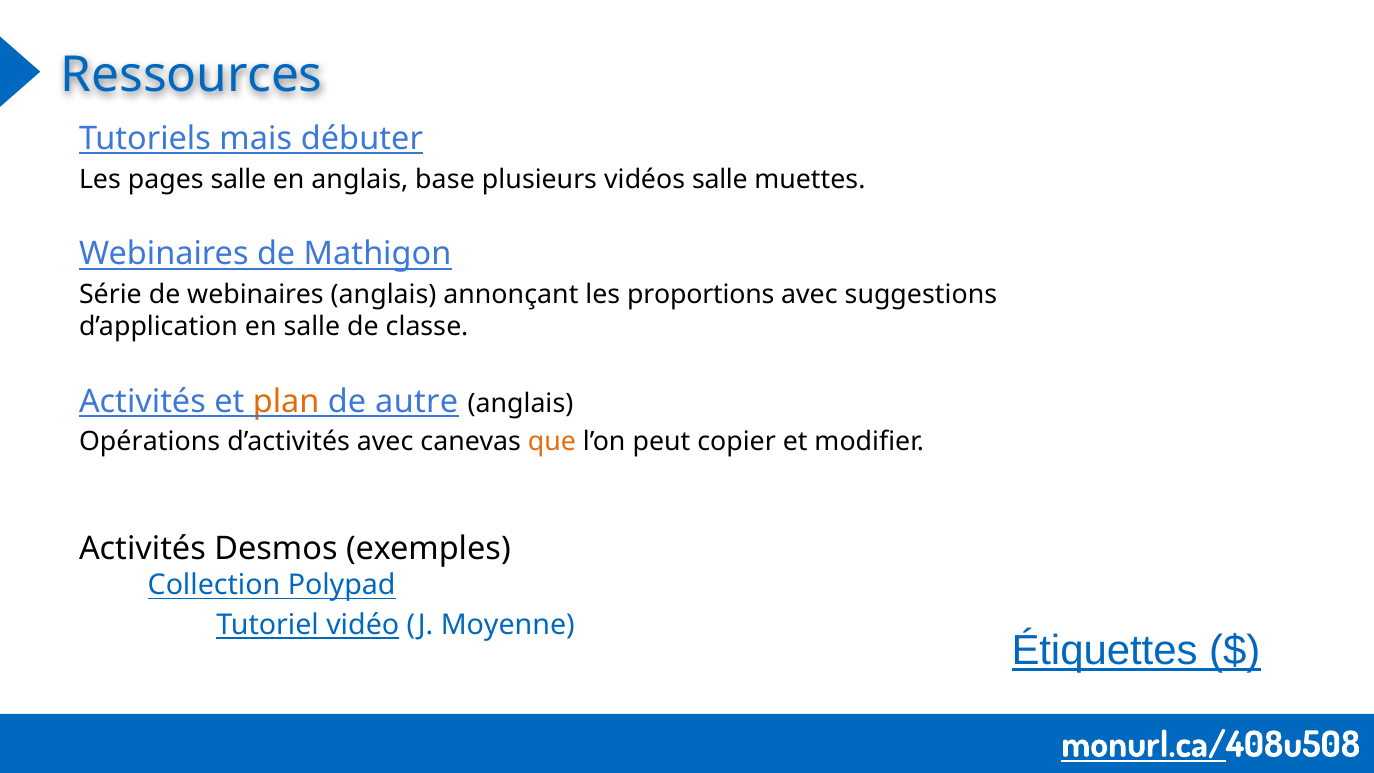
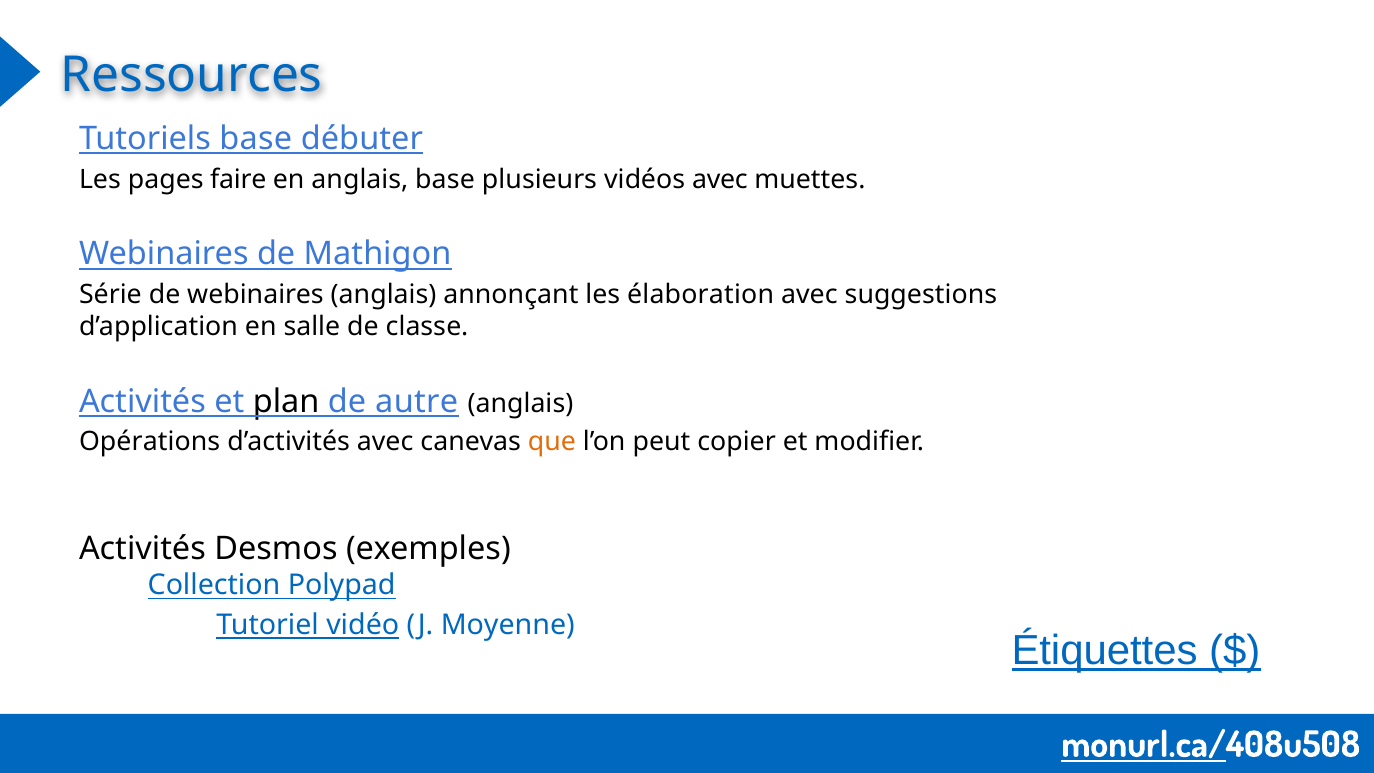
Tutoriels mais: mais -> base (256, 139)
pages salle: salle -> faire (238, 179)
vidéos salle: salle -> avec (720, 179)
proportions: proportions -> élaboration (701, 295)
plan colour: orange -> black (286, 402)
